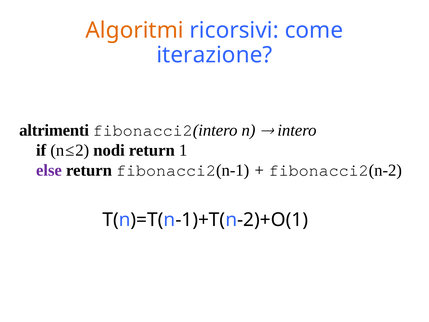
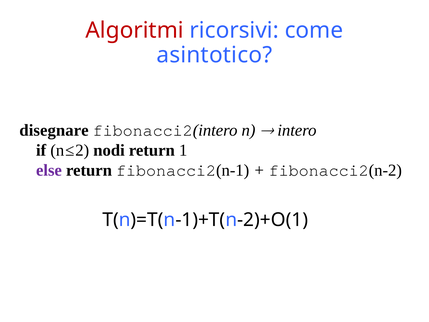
Algoritmi colour: orange -> red (135, 30)
iterazione: iterazione -> asintotico (214, 55)
altrimenti: altrimenti -> disegnare (54, 130)
